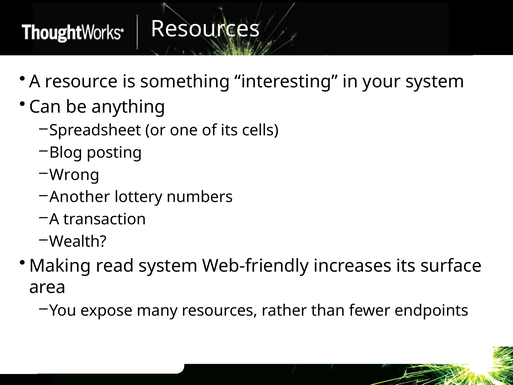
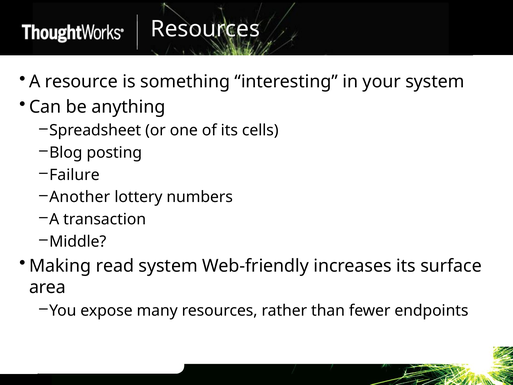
Wrong: Wrong -> Failure (74, 175)
Wealth: Wealth -> Middle (78, 241)
